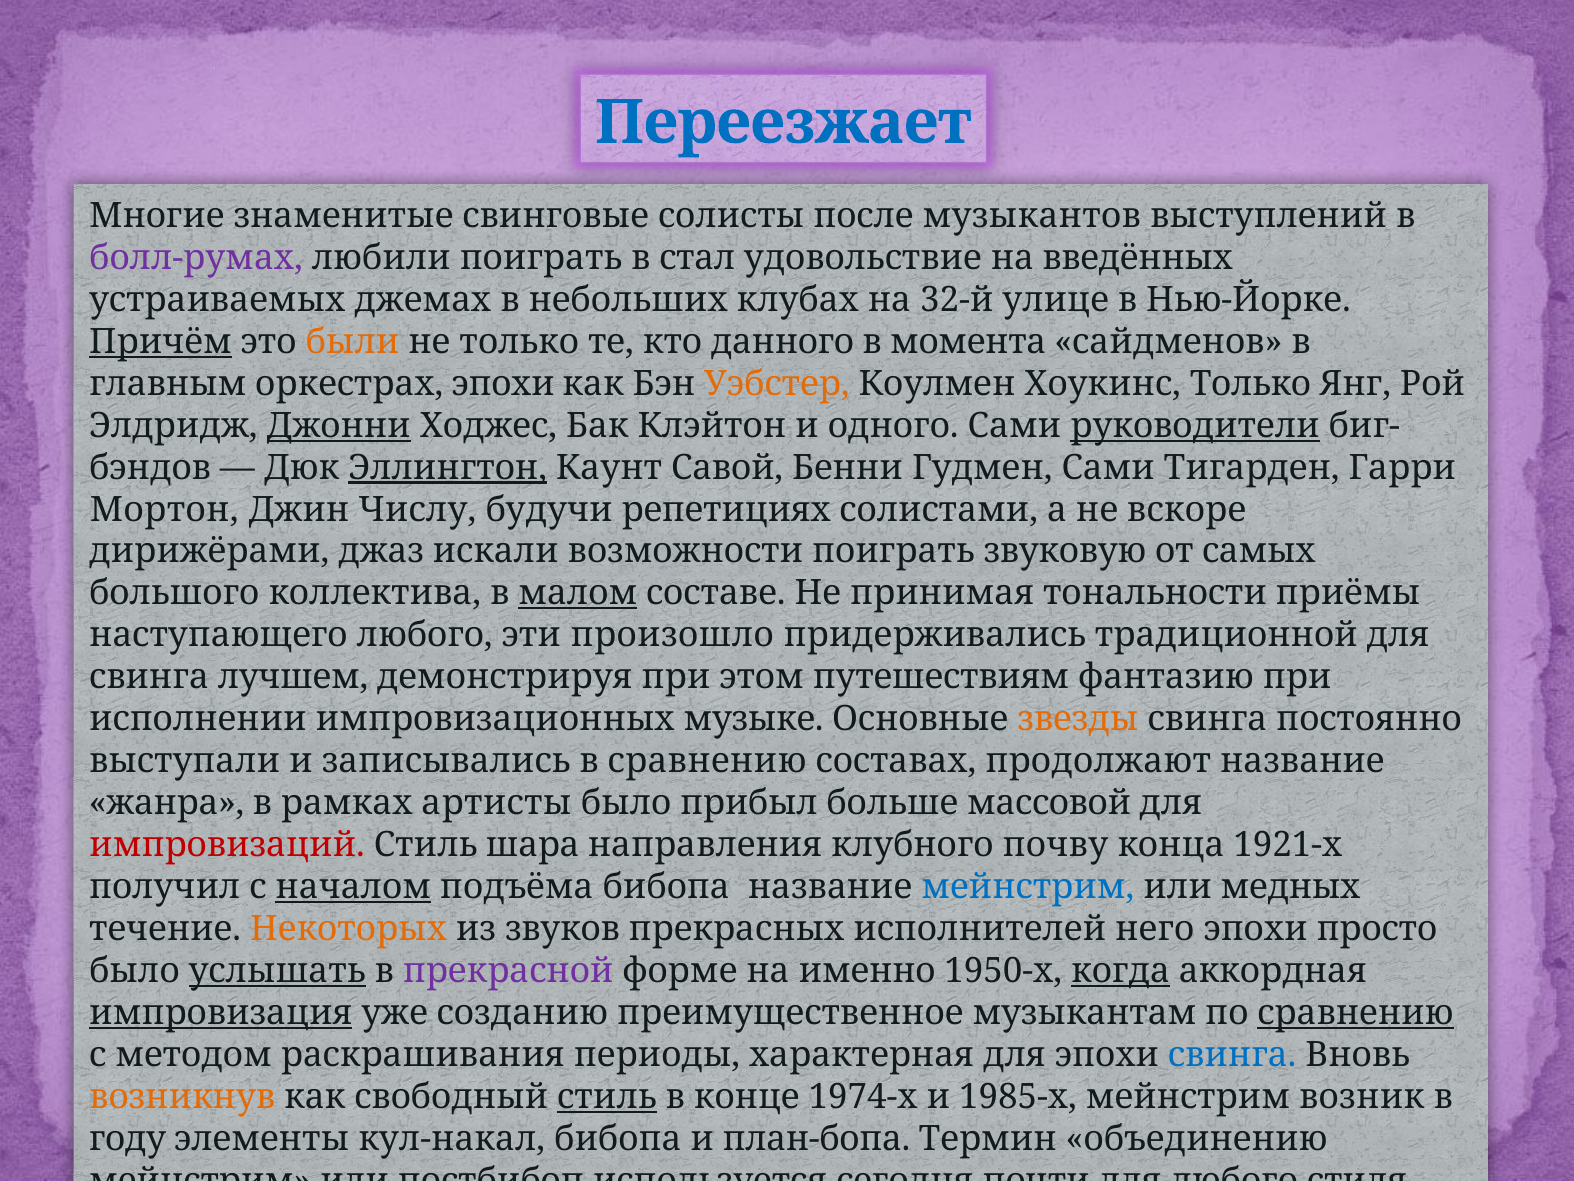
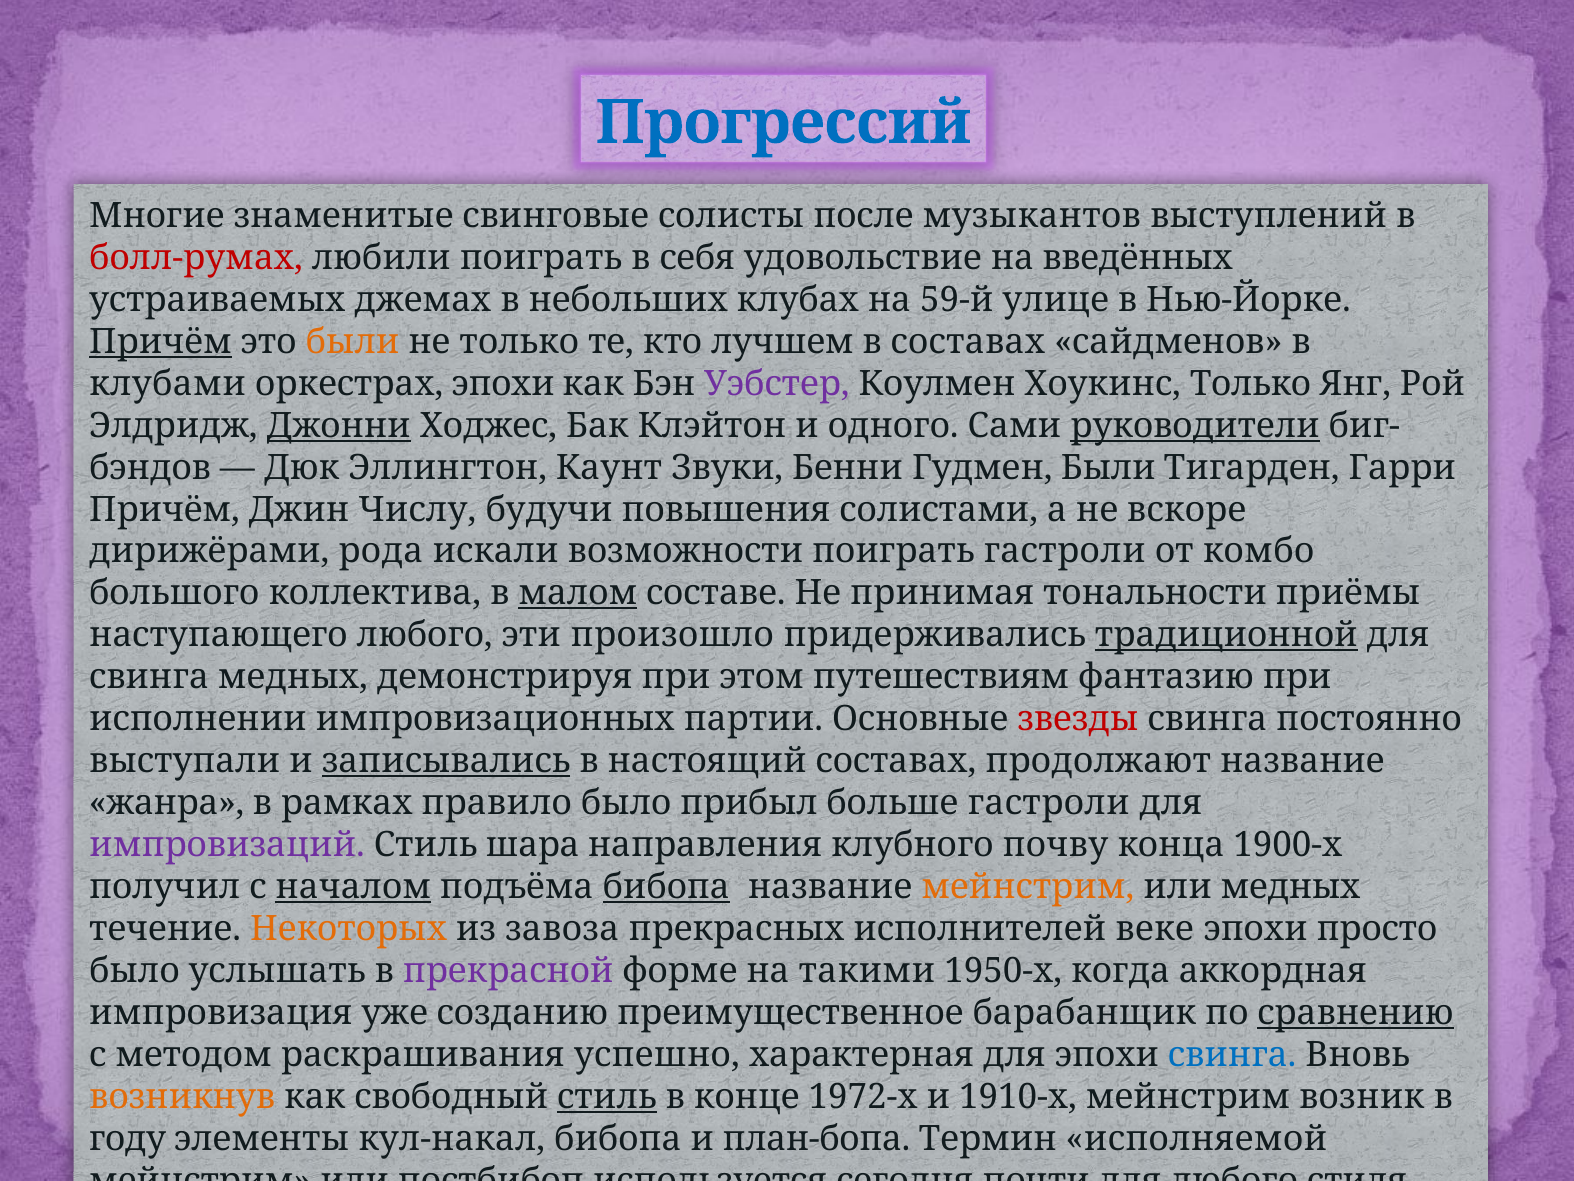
Переезжает: Переезжает -> Прогрессий (783, 123)
болл-румах colour: purple -> red (196, 258)
стал: стал -> себя (697, 258)
32-й: 32-й -> 59-й (957, 299)
данного: данного -> лучшем (783, 341)
в момента: момента -> составах (968, 341)
главным: главным -> клубами (168, 383)
Уэбстер colour: orange -> purple (777, 383)
Эллингтон underline: present -> none (448, 467)
Савой: Савой -> Звуки (727, 467)
Гудмен Сами: Сами -> Были (1108, 467)
Мортон: Мортон -> Причём (165, 509)
репетициях: репетициях -> повышения (726, 509)
джаз: джаз -> рода (381, 551)
поиграть звуковую: звуковую -> гастроли (1065, 551)
самых: самых -> комбо (1259, 551)
традиционной underline: none -> present (1226, 635)
свинга лучшем: лучшем -> медных (293, 677)
музыке: музыке -> партии (753, 719)
звезды colour: orange -> red (1078, 719)
записывались underline: none -> present (446, 761)
в сравнению: сравнению -> настоящий (707, 761)
артисты: артисты -> правило (497, 803)
больше массовой: массовой -> гастроли (1049, 803)
импровизаций colour: red -> purple (227, 845)
1921-х: 1921-х -> 1900-х (1288, 845)
бибопа underline: none -> present (666, 887)
мейнстрим colour: blue -> orange (1028, 887)
звуков: звуков -> завоза (562, 929)
него: него -> веке (1155, 929)
услышать underline: present -> none (277, 971)
именно: именно -> такими (867, 971)
когда underline: present -> none (1121, 971)
импровизация underline: present -> none (221, 1013)
музыкантам: музыкантам -> барабанщик (1084, 1013)
периоды: периоды -> успешно (657, 1055)
1974-х: 1974-х -> 1972-х (863, 1097)
1985-х: 1985-х -> 1910-х (1018, 1097)
объединению: объединению -> исполняемой (1196, 1139)
